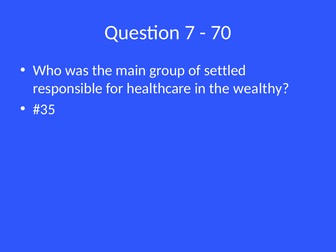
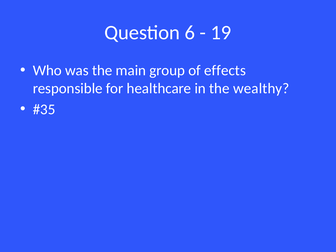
7: 7 -> 6 (190, 33)
70: 70 -> 19 (221, 33)
settled: settled -> effects (225, 70)
